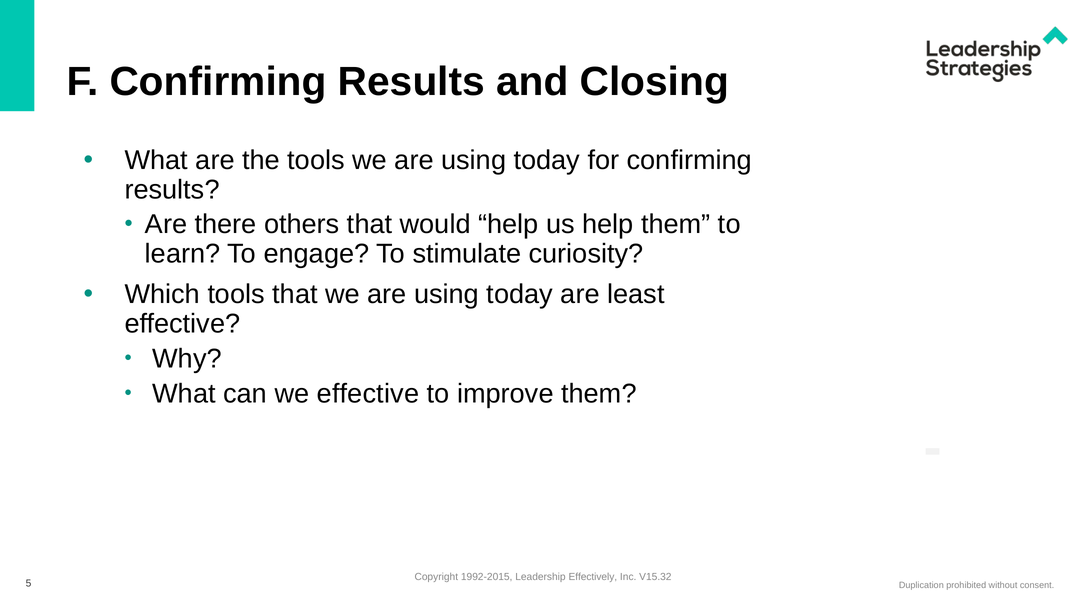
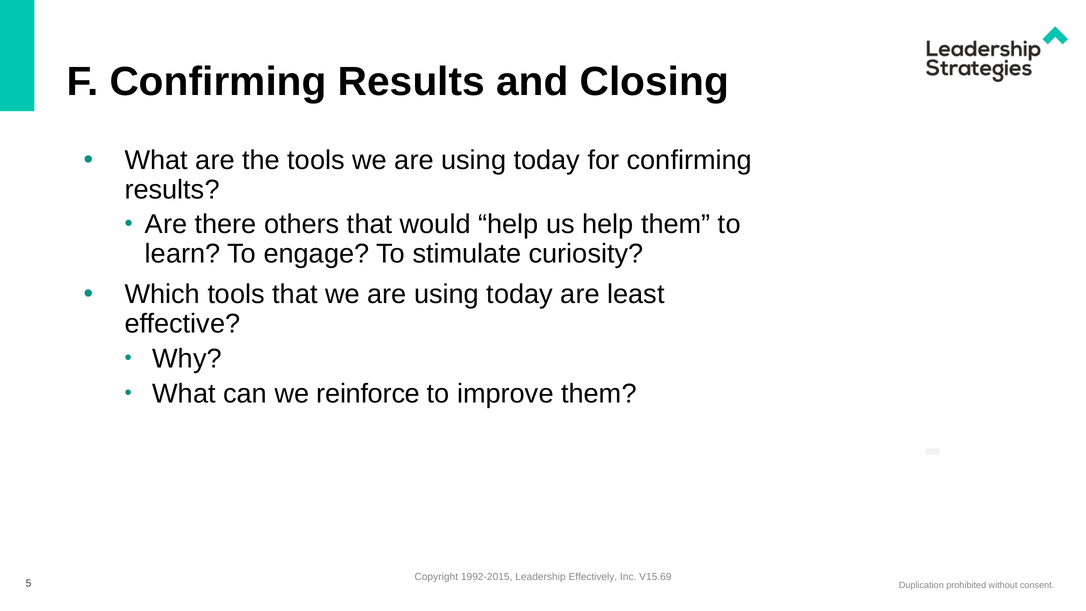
we effective: effective -> reinforce (368, 394)
V15.32: V15.32 -> V15.69 (655, 577)
